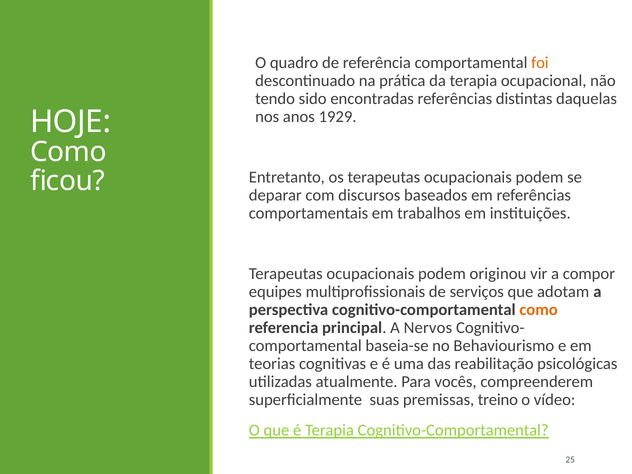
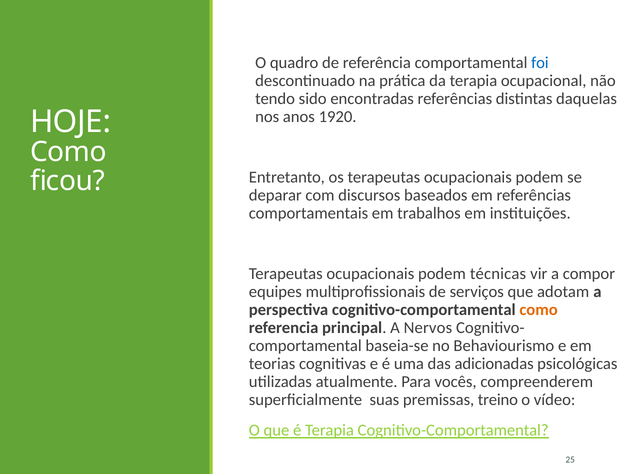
foi colour: orange -> blue (540, 63)
1929: 1929 -> 1920 (338, 117)
originou: originou -> técnicas (498, 274)
reabilitação: reabilitação -> adicionadas (494, 364)
